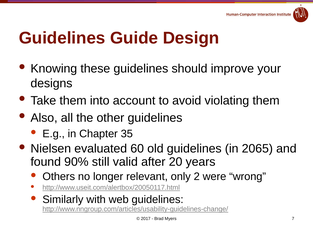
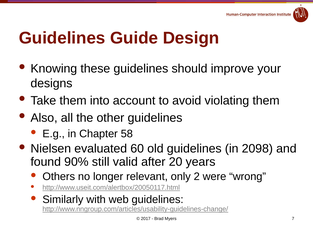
35: 35 -> 58 (127, 134)
2065: 2065 -> 2098 (257, 149)
